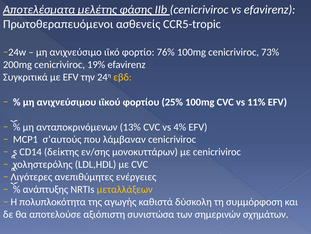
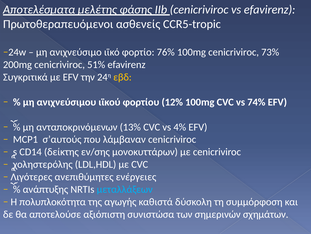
19%: 19% -> 51% (96, 64)
25%: 25% -> 12% (172, 102)
11%: 11% -> 74% (256, 102)
μεταλλάξεων colour: yellow -> light blue (125, 189)
